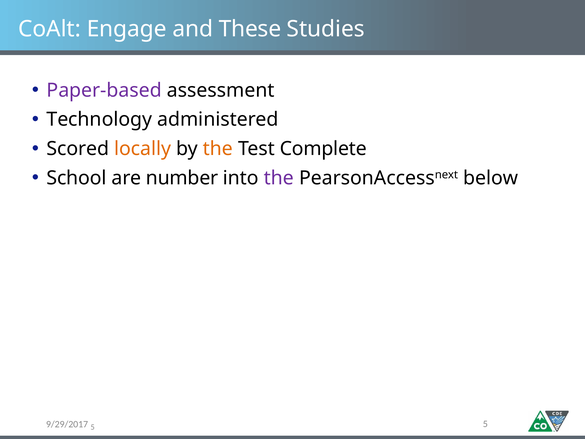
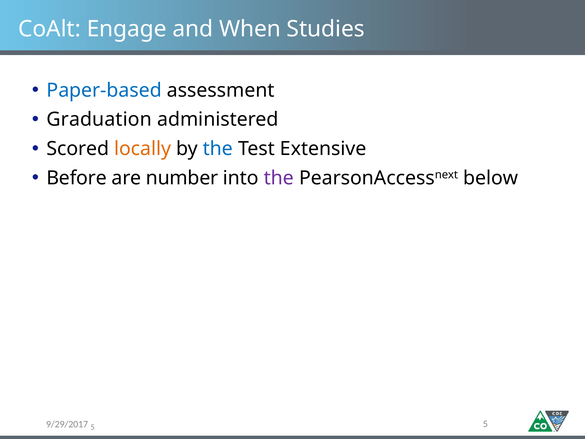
These: These -> When (250, 29)
Paper-based colour: purple -> blue (104, 90)
Technology: Technology -> Graduation (99, 119)
the colour: orange -> blue (218, 149)
Complete: Complete -> Extensive (323, 149)
School: School -> Before (77, 178)
